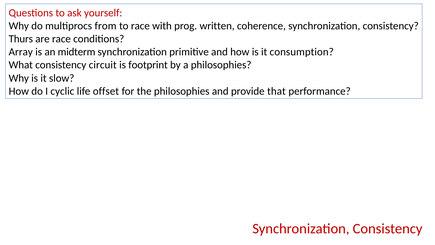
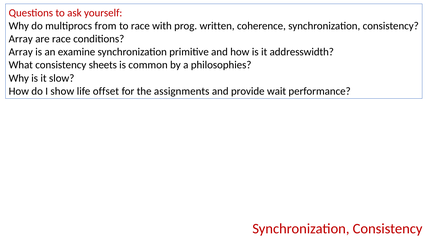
Thurs: Thurs -> Array (21, 39)
midterm: midterm -> examine (77, 52)
consumption: consumption -> addresswidth (302, 52)
circuit: circuit -> sheets (103, 65)
footprint: footprint -> common (148, 65)
cyclic: cyclic -> show (62, 91)
the philosophies: philosophies -> assignments (182, 91)
that: that -> wait (277, 91)
